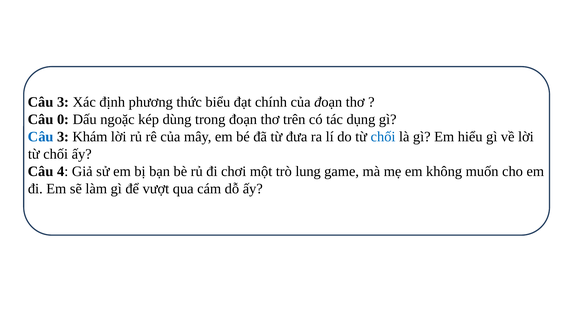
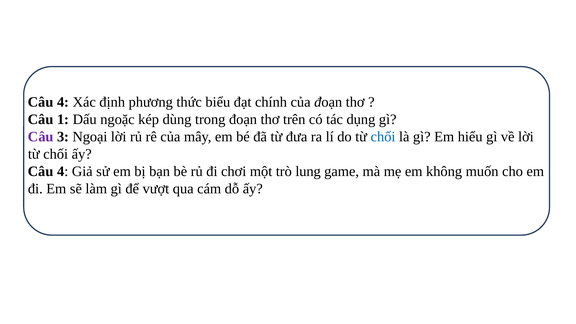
3: 3 -> 4 (63, 102)
0: 0 -> 1 (63, 119)
Câu colour: blue -> purple (41, 137)
Khám: Khám -> Ngoại (90, 137)
